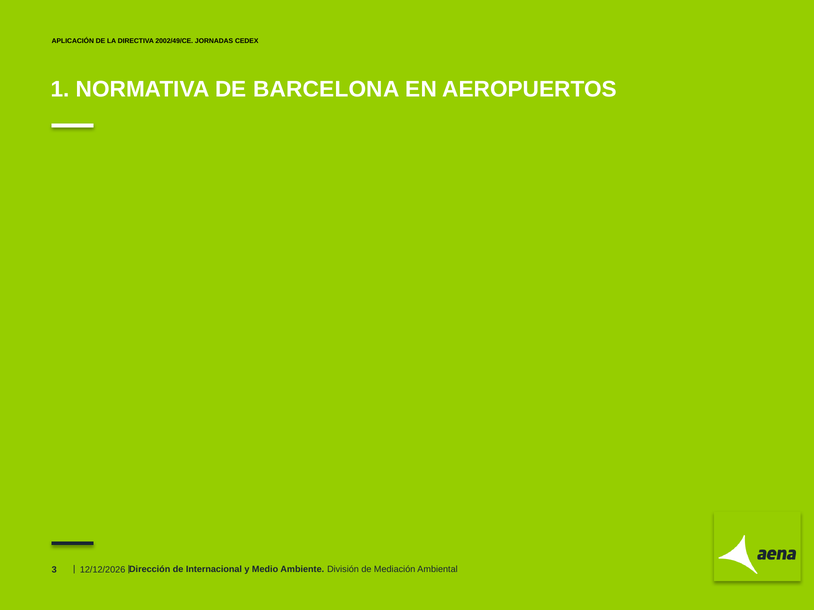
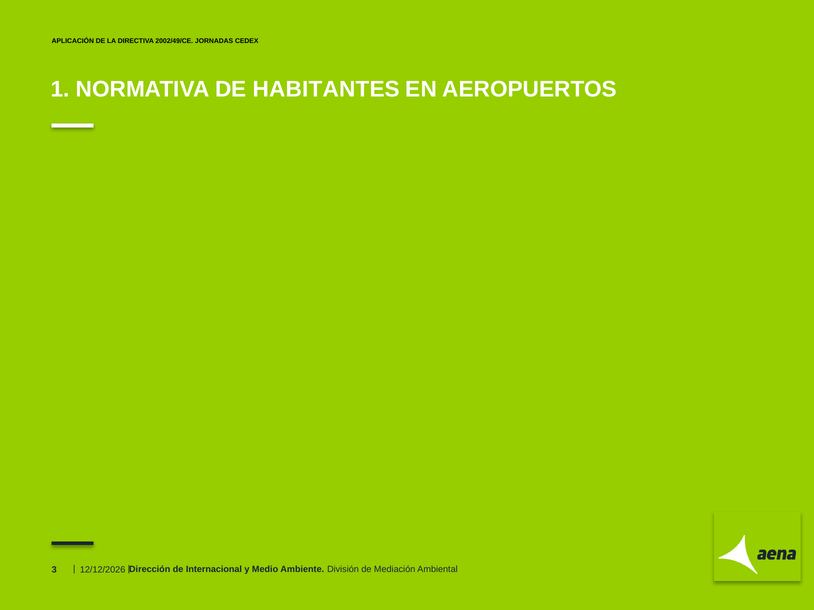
BARCELONA: BARCELONA -> HABITANTES (326, 89)
